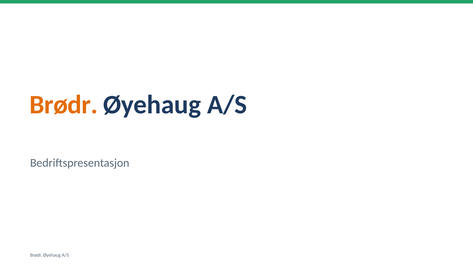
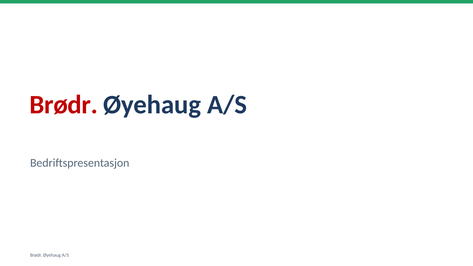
Brødr colour: orange -> red (64, 105)
